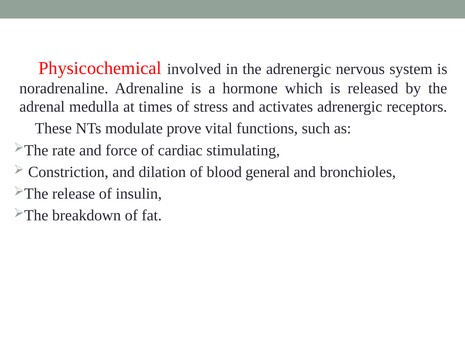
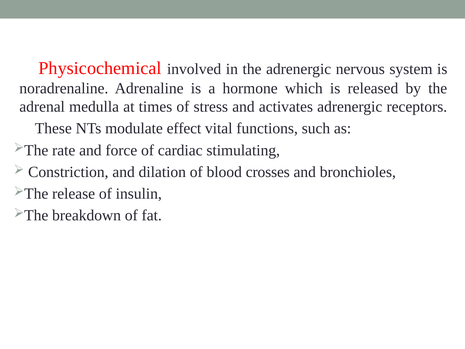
prove: prove -> effect (184, 128)
general: general -> crosses (268, 172)
